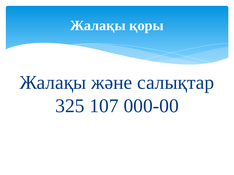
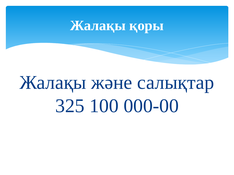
107: 107 -> 100 (104, 106)
